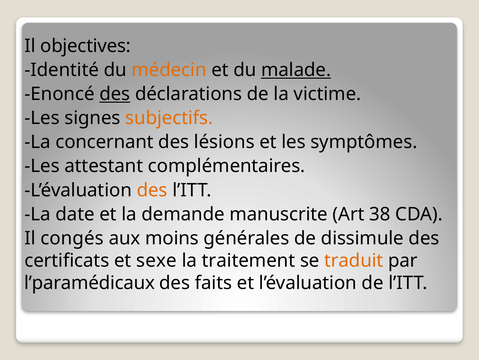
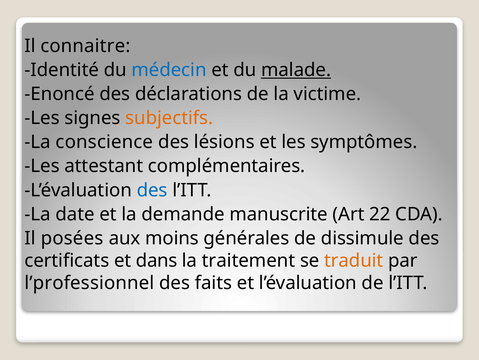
objectives: objectives -> connaitre (85, 46)
médecin colour: orange -> blue (169, 70)
des underline: present -> none (115, 94)
concernant: concernant -> conscience (104, 142)
des colour: orange -> blue (152, 190)
38: 38 -> 22 (380, 214)
congés: congés -> posées (72, 238)
sexe: sexe -> dans (157, 260)
l’paramédicaux: l’paramédicaux -> l’professionnel (89, 282)
